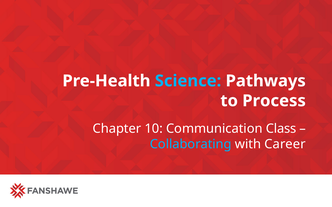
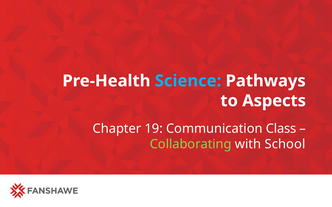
Process: Process -> Aspects (274, 101)
10: 10 -> 19 (154, 129)
Collaborating colour: light blue -> light green (191, 144)
Career: Career -> School (285, 144)
